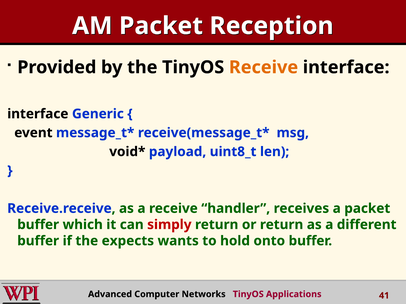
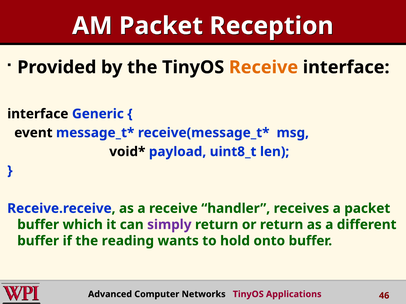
simply colour: red -> purple (169, 225)
expects: expects -> reading (128, 241)
41: 41 -> 46 (384, 296)
